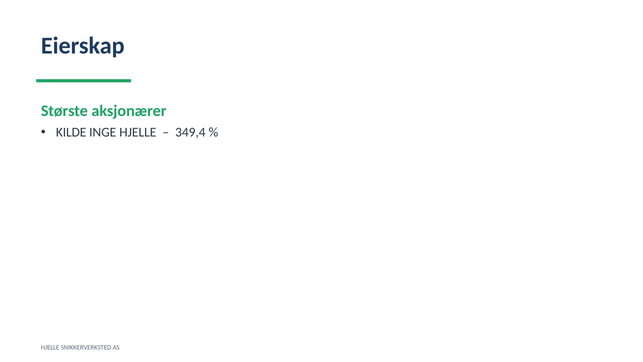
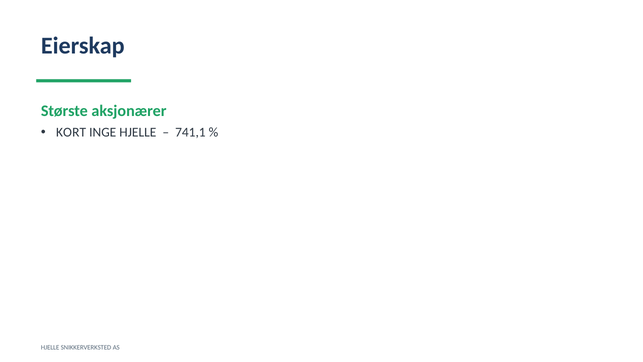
KILDE: KILDE -> KORT (71, 132)
349,4: 349,4 -> 741,1 (190, 132)
